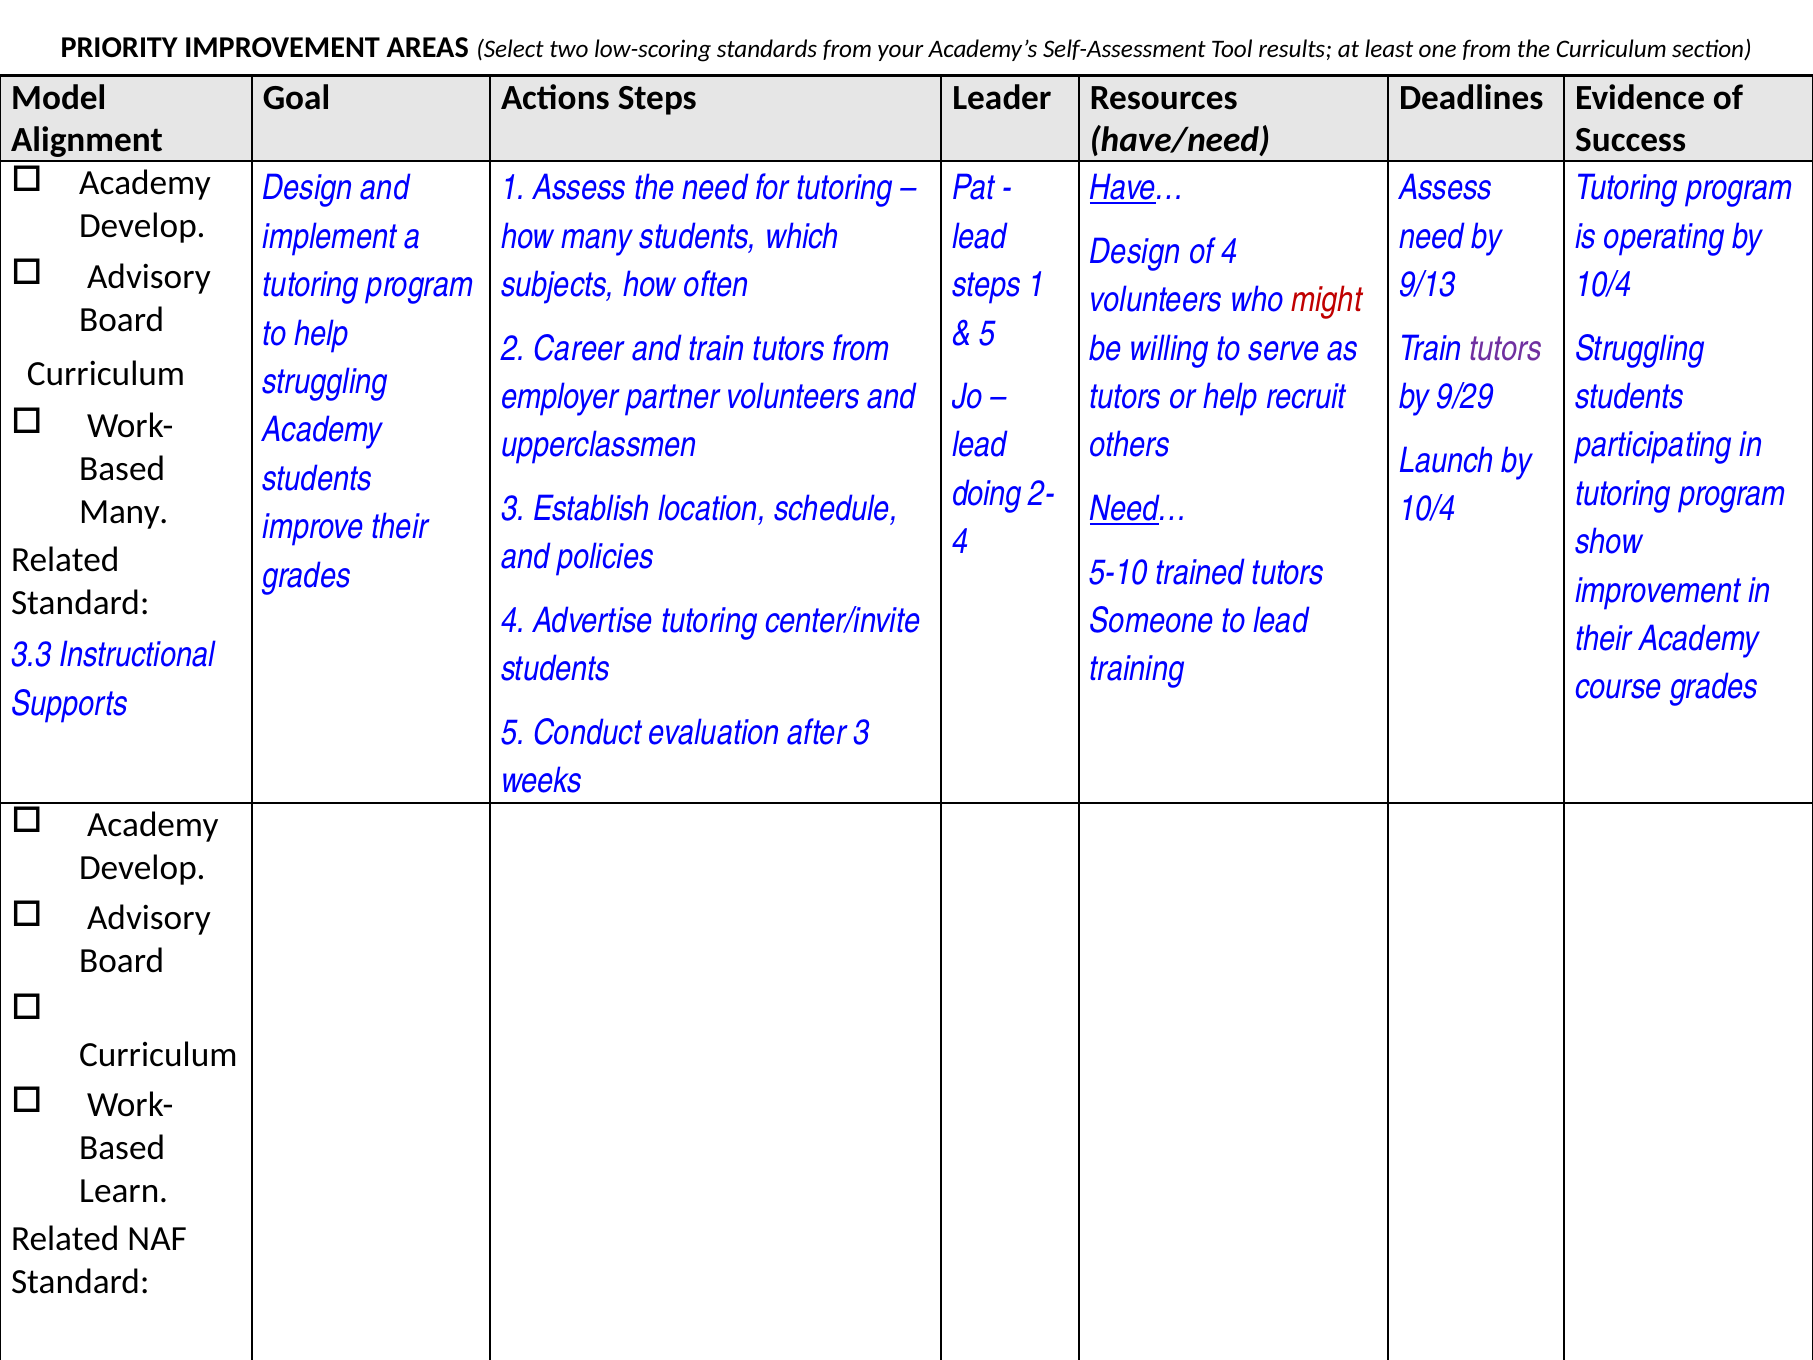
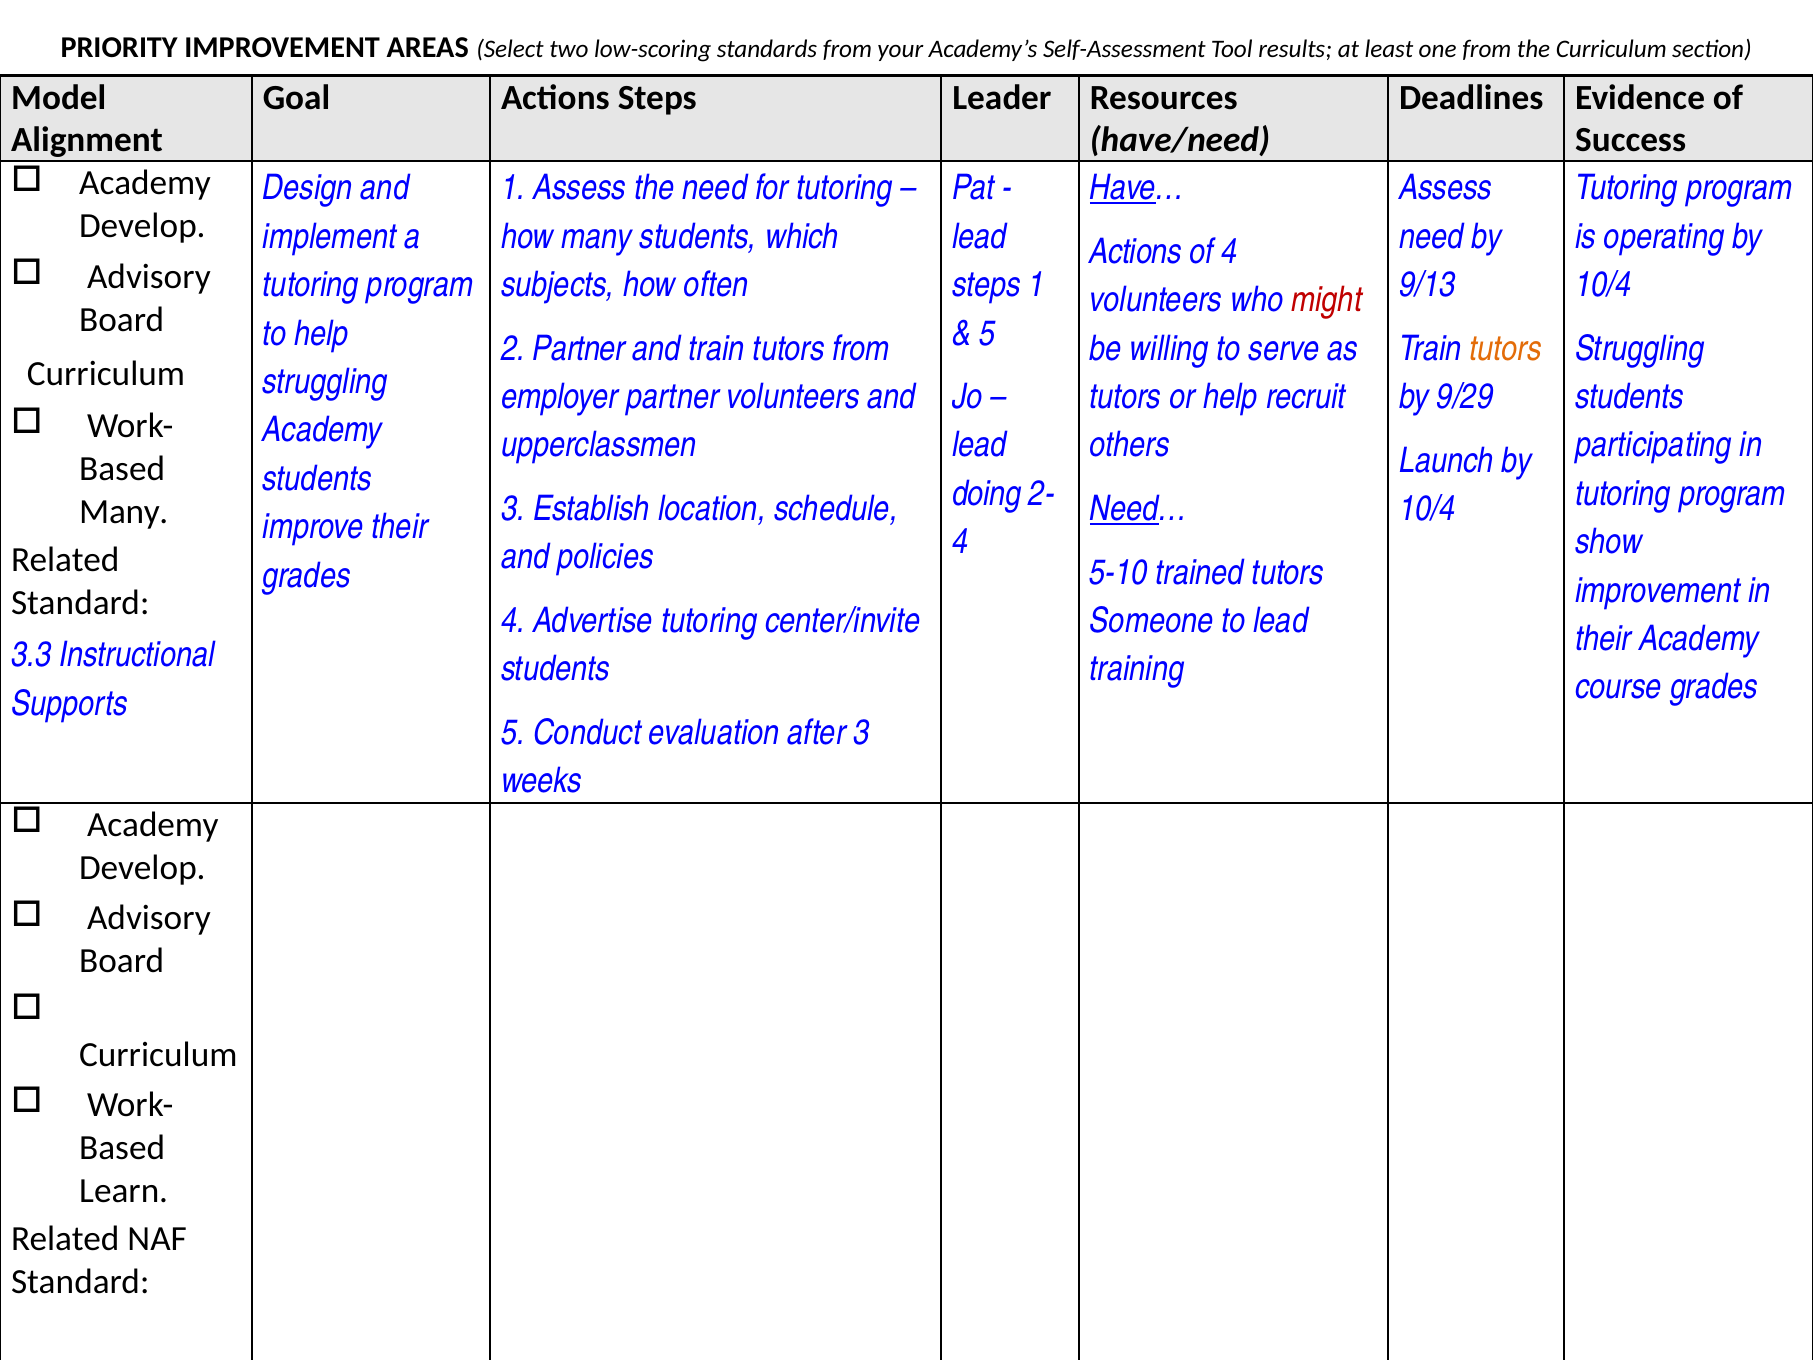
Design: Design -> Actions (1136, 252)
2 Career: Career -> Partner (579, 348)
tutors colour: purple -> orange (1506, 348)
